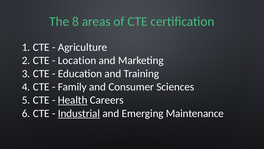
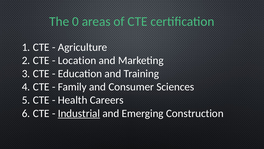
8: 8 -> 0 (76, 22)
Health underline: present -> none (73, 100)
Maintenance: Maintenance -> Construction (195, 113)
